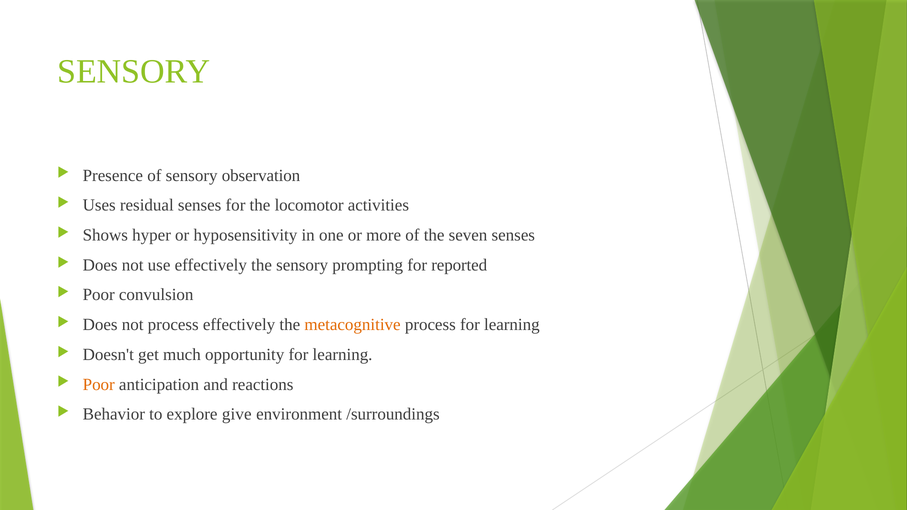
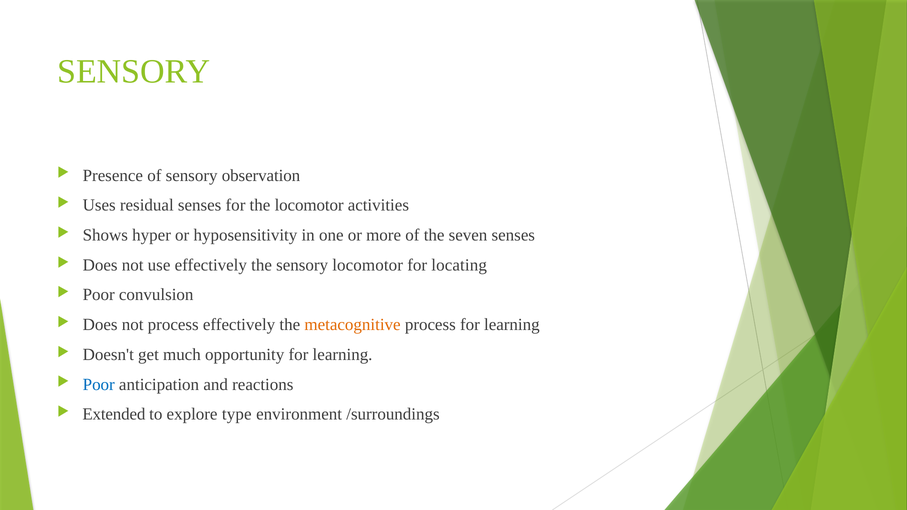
sensory prompting: prompting -> locomotor (368, 265)
reported: reported -> locating (459, 265)
Poor colour: orange -> blue (99, 385)
Behavior: Behavior -> Extended (114, 414)
give: give -> type (237, 414)
